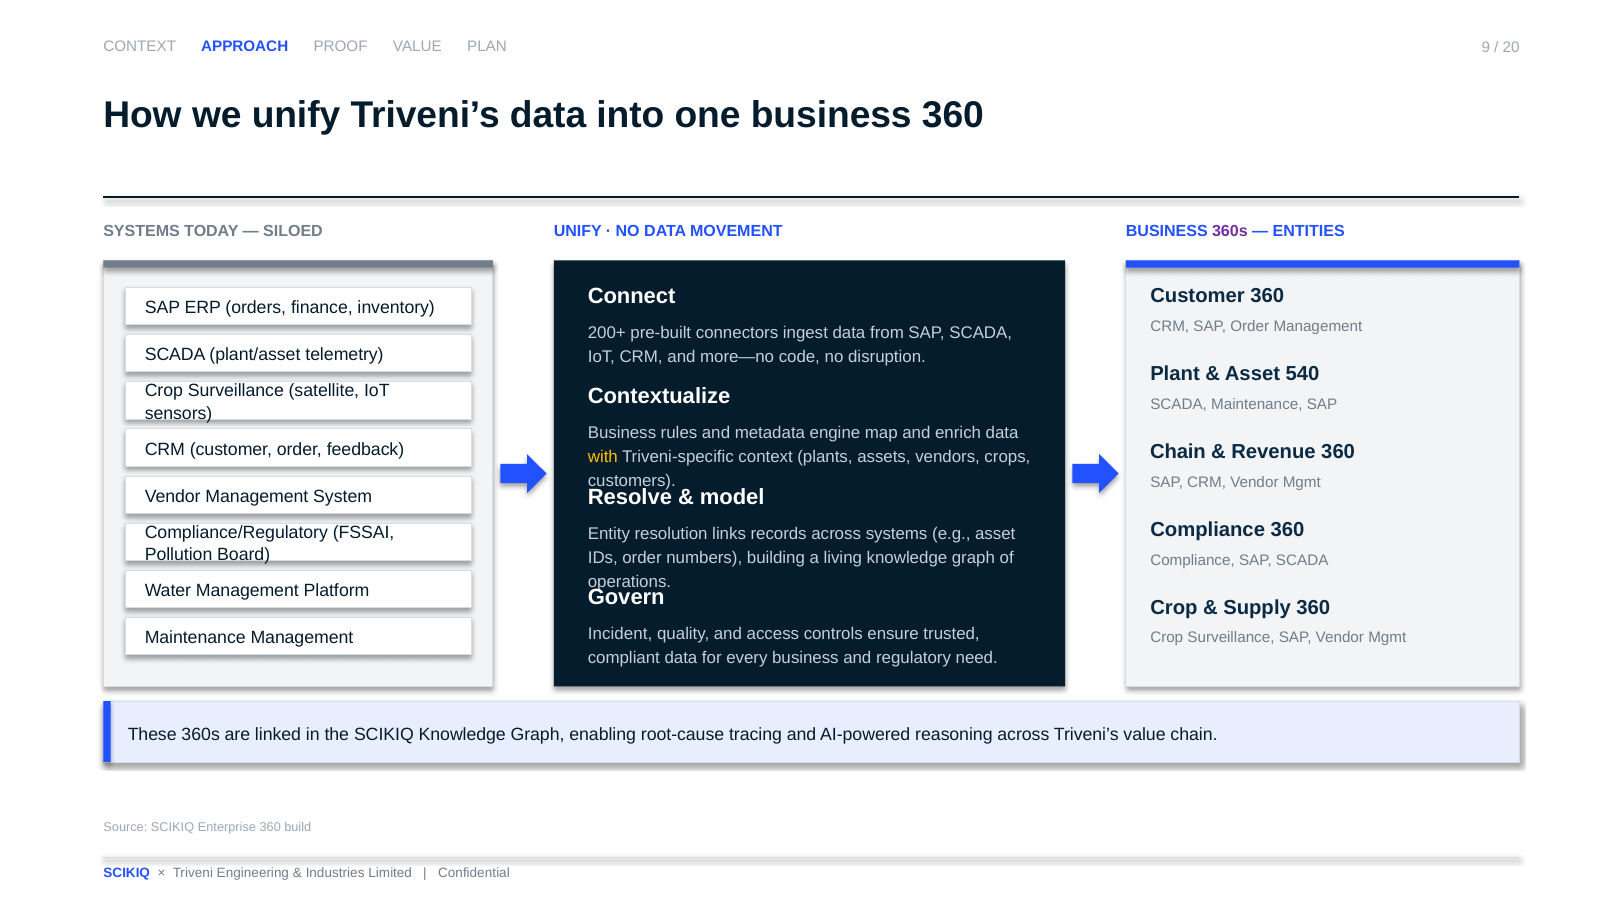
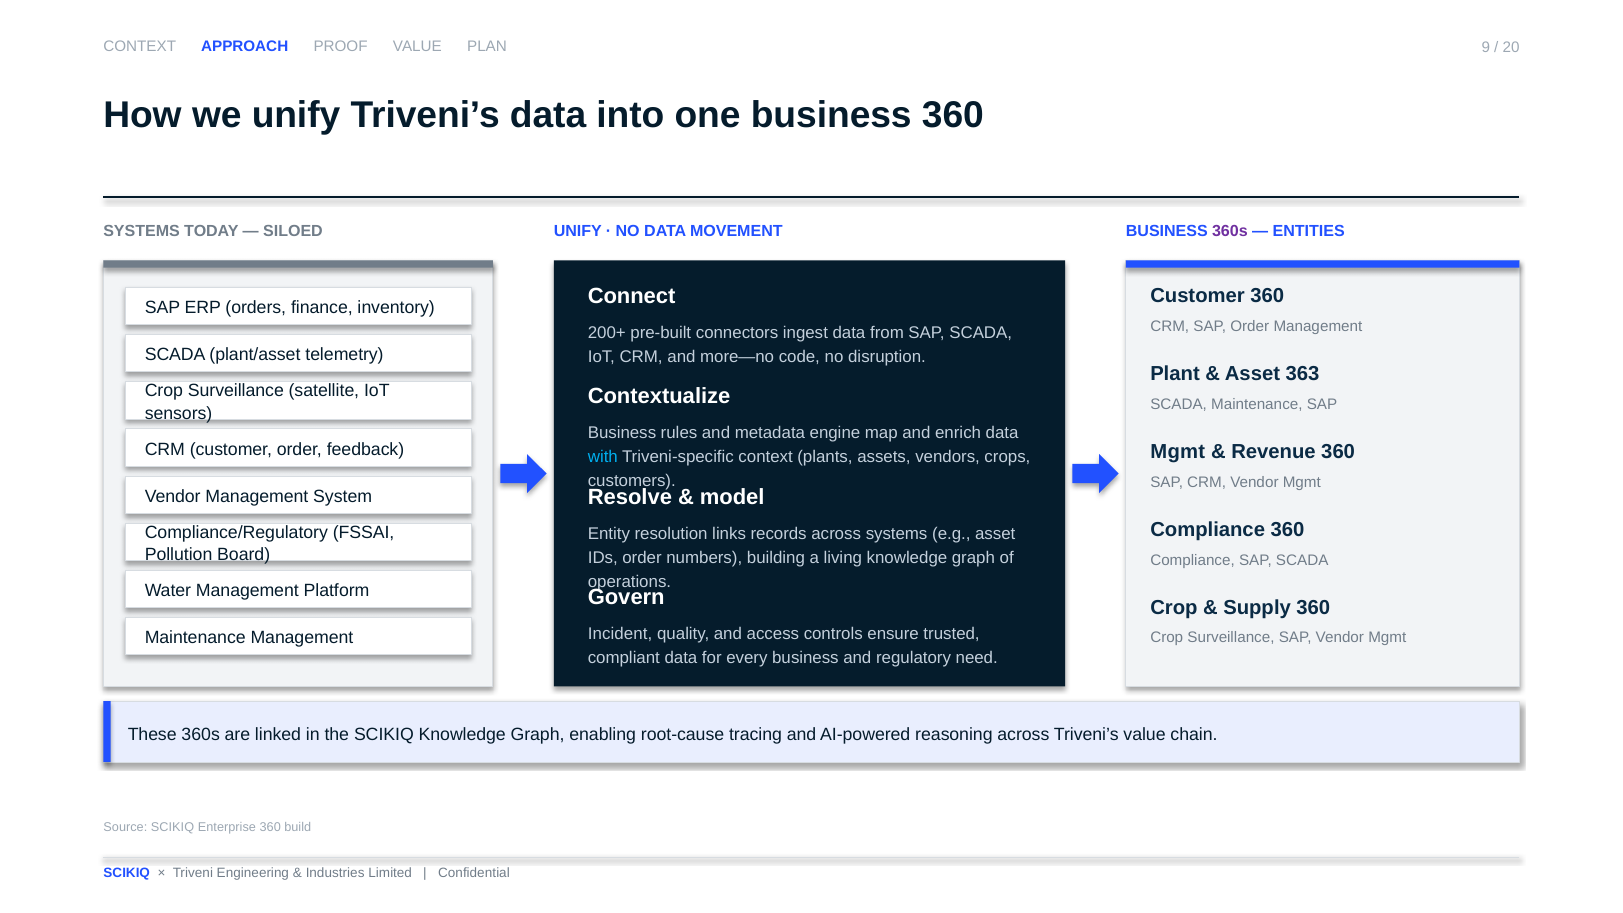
540: 540 -> 363 (1302, 374)
Chain: Chain -> Mgmt (1178, 452)
with colour: yellow -> light blue (603, 457)
